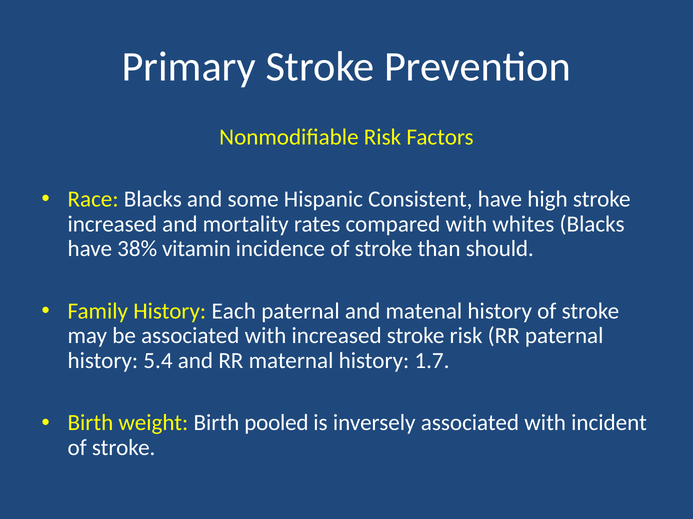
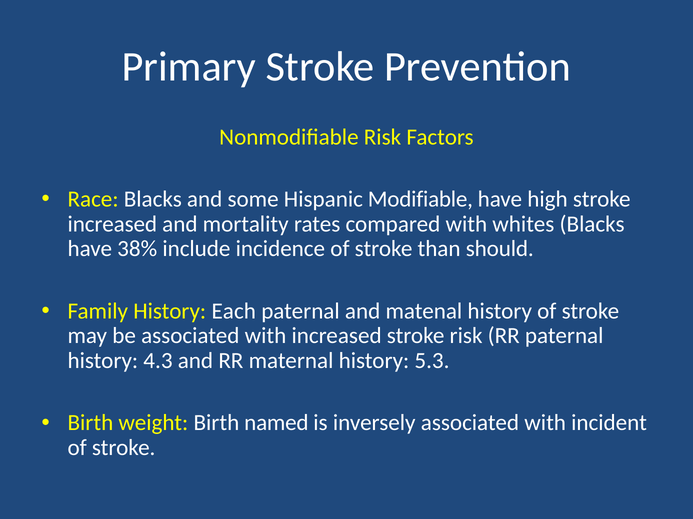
Consistent: Consistent -> Modifiable (420, 199)
vitamin: vitamin -> include (196, 249)
5.4: 5.4 -> 4.3 (158, 361)
1.7: 1.7 -> 5.3 (432, 361)
pooled: pooled -> named (276, 423)
